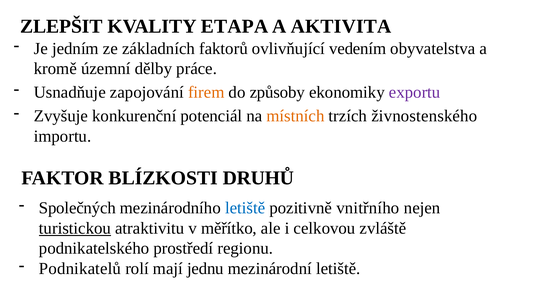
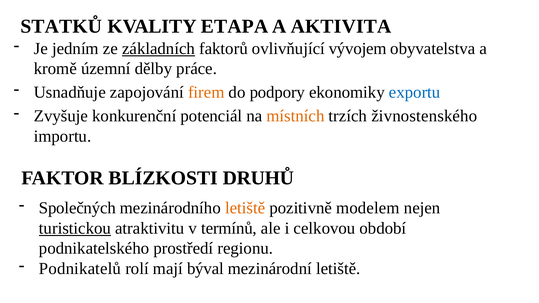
ZLEPŠIT: ZLEPŠIT -> STATKŮ (61, 26)
základních underline: none -> present (159, 49)
vedením: vedením -> vývojem (358, 49)
způsoby: způsoby -> podpory (277, 92)
exportu colour: purple -> blue (415, 92)
letiště colour: blue -> orange (245, 208)
vnitřního: vnitřního -> modelem (368, 208)
měřítko: měřítko -> termínů (229, 228)
zvláště: zvláště -> období (383, 228)
jednu: jednu -> býval (205, 269)
